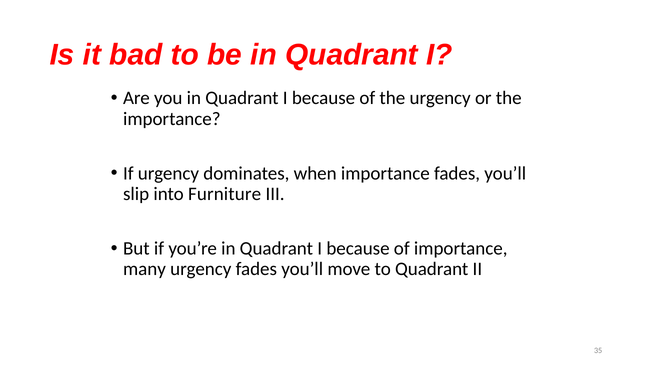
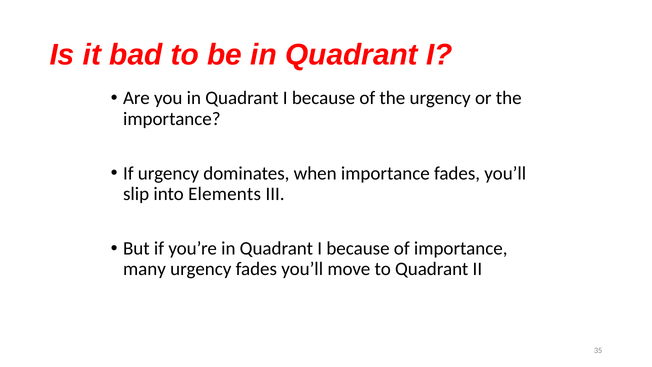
Furniture: Furniture -> Elements (225, 194)
